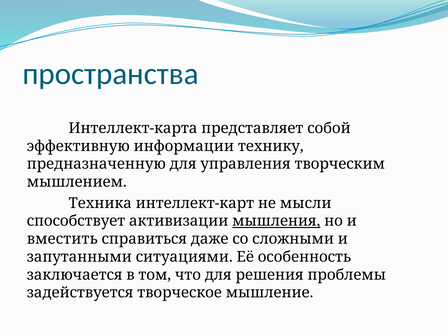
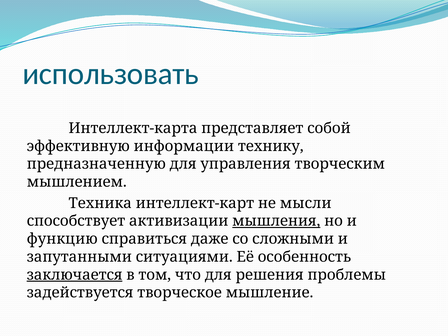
пространства: пространства -> использовать (111, 74)
вместить: вместить -> функцию (62, 239)
заключается underline: none -> present (75, 275)
